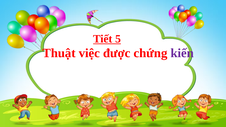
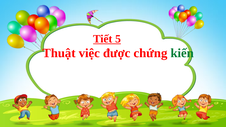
kiến colour: purple -> green (182, 53)
